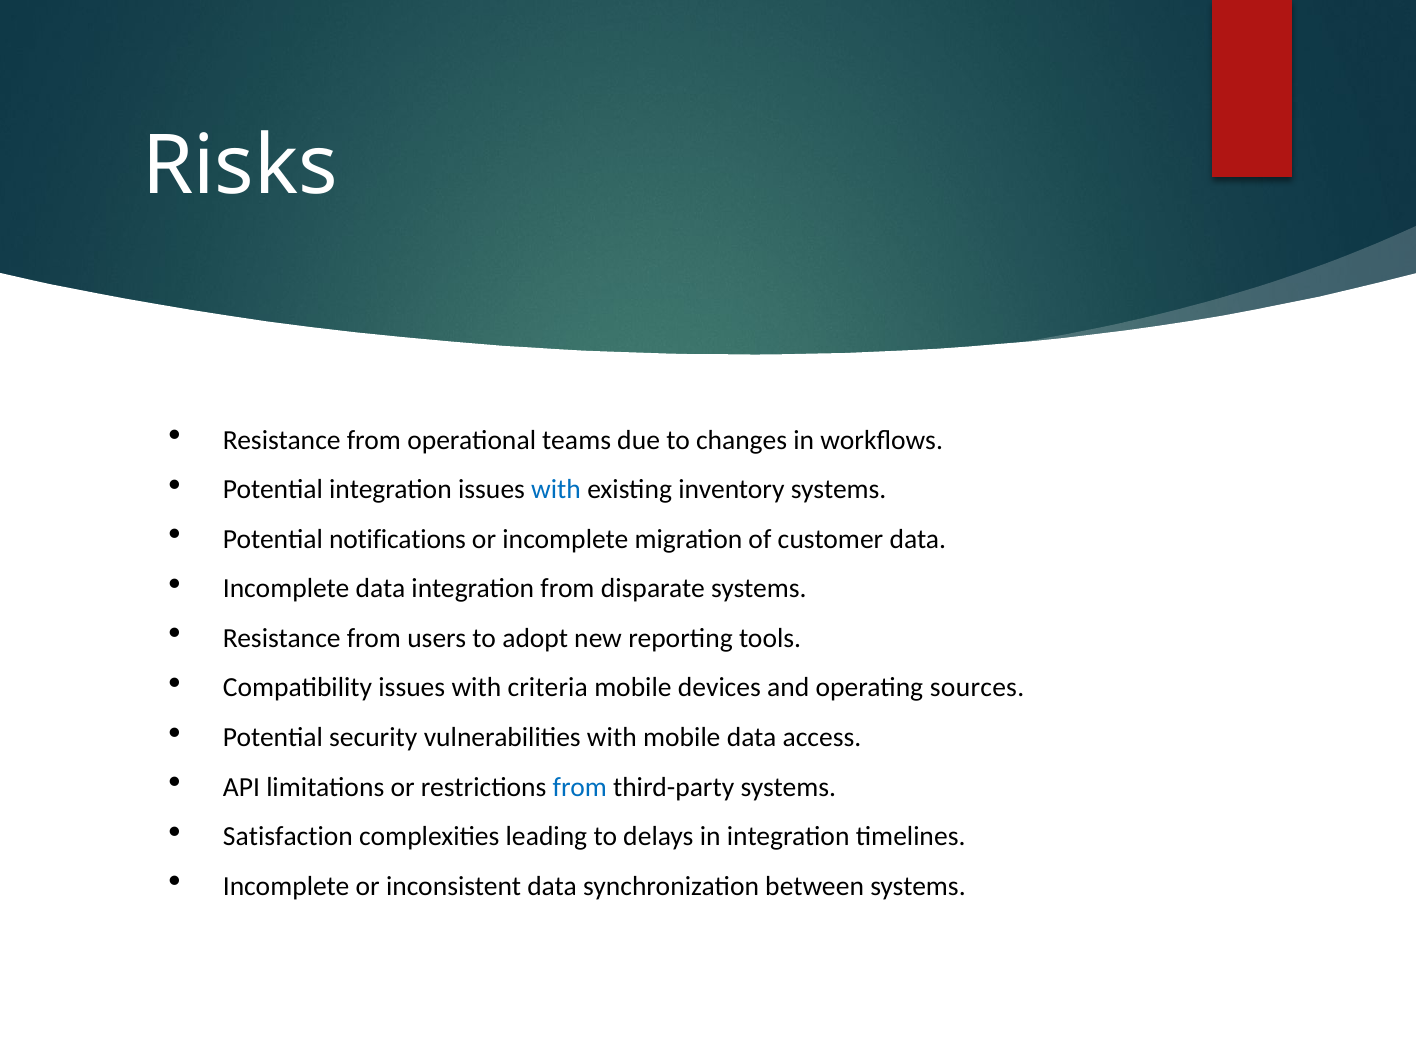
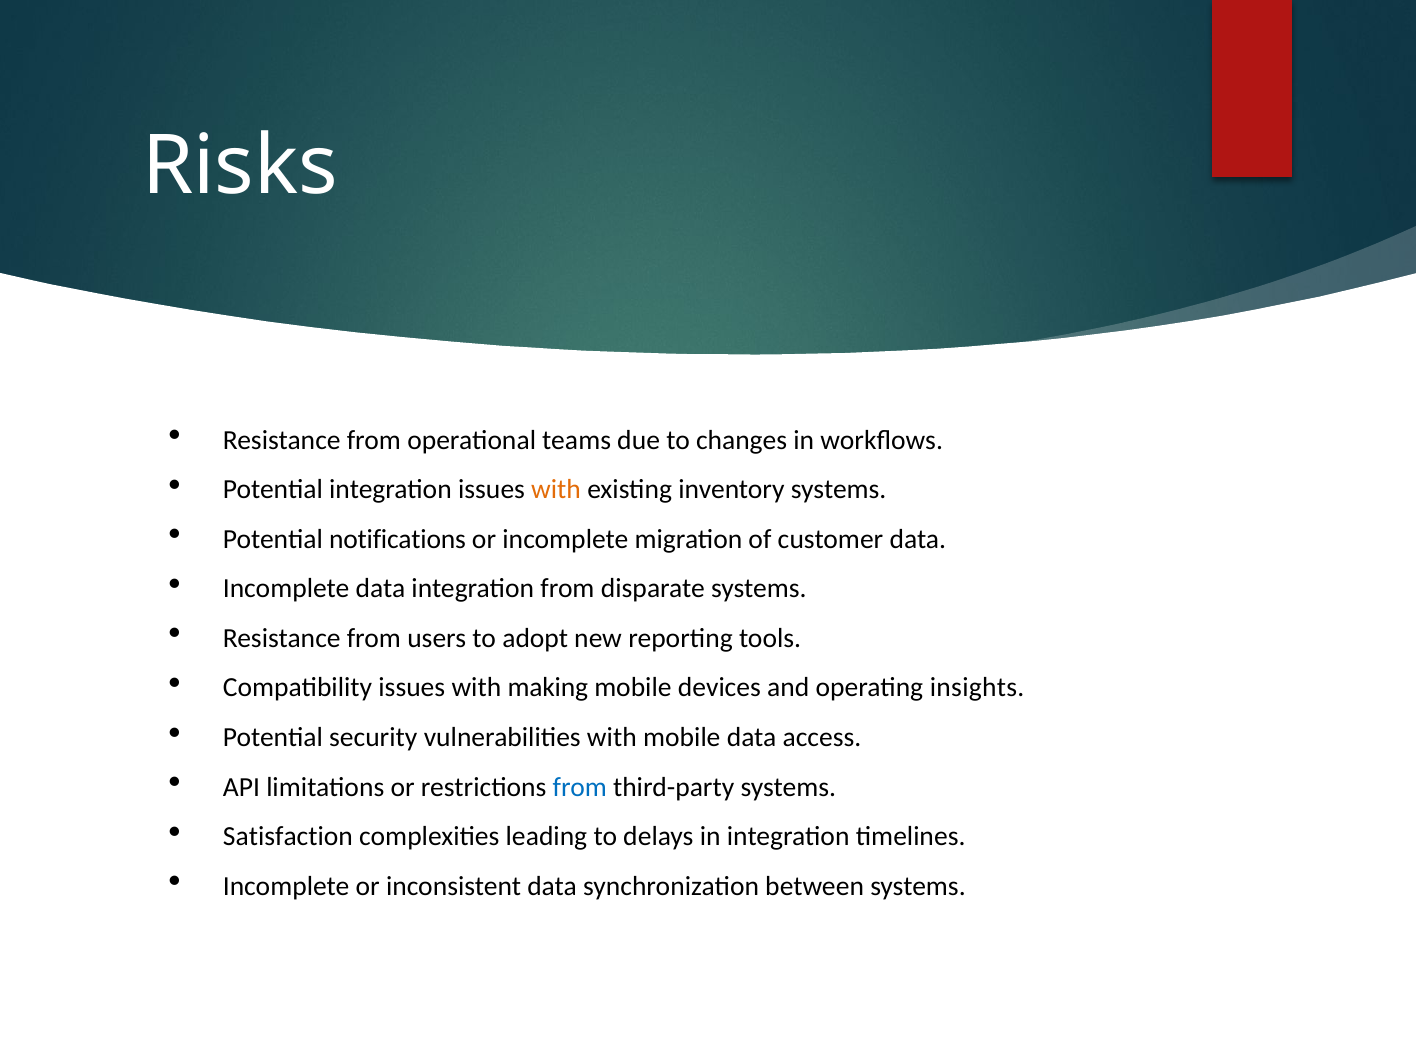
with colour: blue -> orange (556, 490)
criteria: criteria -> making (548, 688)
sources: sources -> insights (977, 688)
